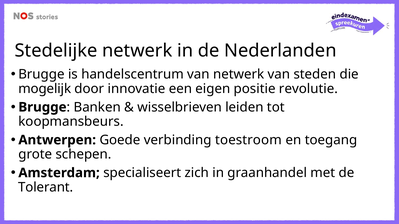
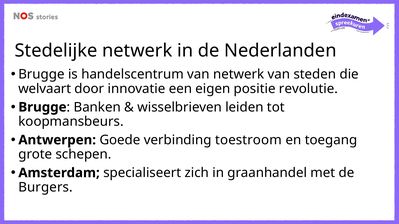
mogelijk: mogelijk -> welvaart (45, 89)
Tolerant: Tolerant -> Burgers (46, 188)
